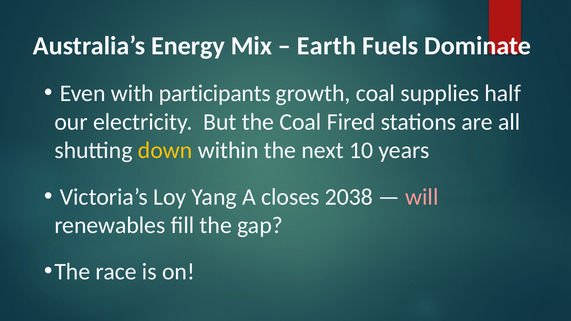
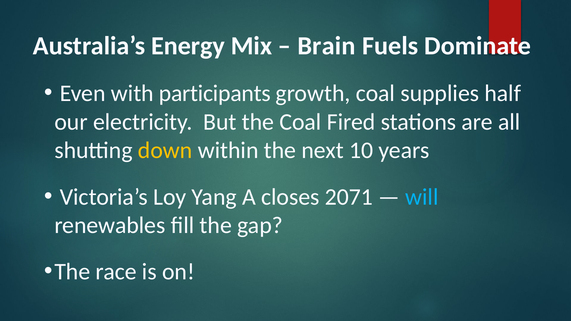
Earth: Earth -> Brain (327, 46)
2038: 2038 -> 2071 (349, 197)
will colour: pink -> light blue (422, 197)
